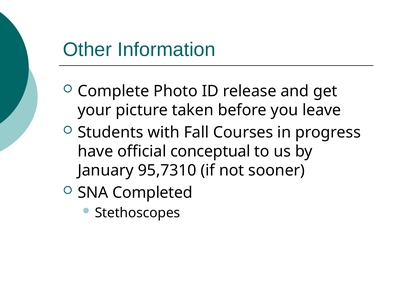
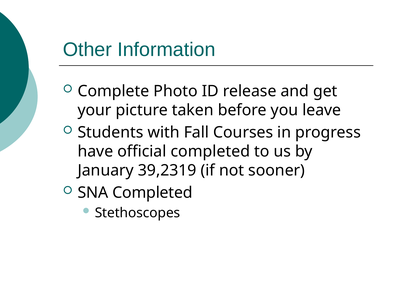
official conceptual: conceptual -> completed (210, 151)
95,7310: 95,7310 -> 39,2319 (167, 170)
